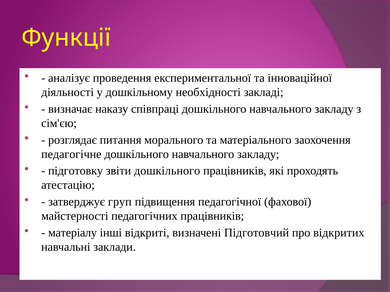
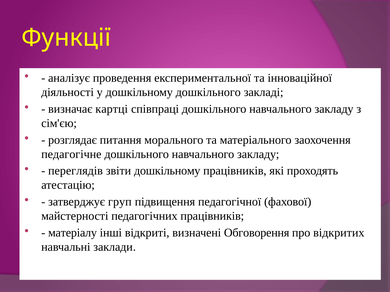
дошкільному необхідності: необхідності -> дошкільного (208, 92)
наказу: наказу -> картці (112, 109)
підготовку: підготовку -> переглядів (76, 171)
звіти дошкільного: дошкільного -> дошкільному (167, 171)
Підготовчий: Підготовчий -> Обговорення (257, 233)
